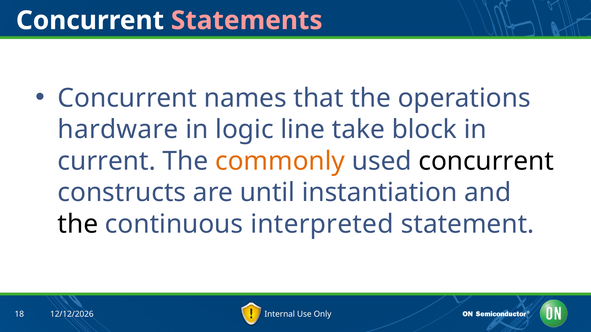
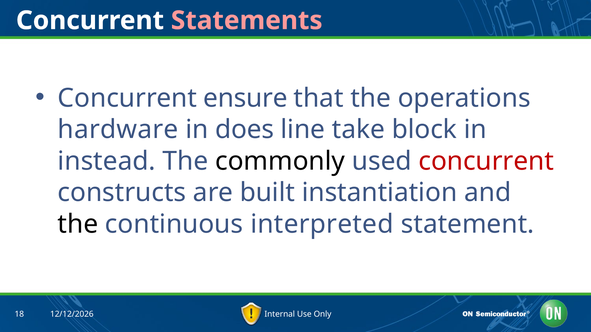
names: names -> ensure (245, 98)
logic: logic -> does (245, 130)
current: current -> instead (107, 161)
commonly colour: orange -> black (280, 161)
concurrent colour: black -> red (486, 161)
until: until -> built (267, 193)
